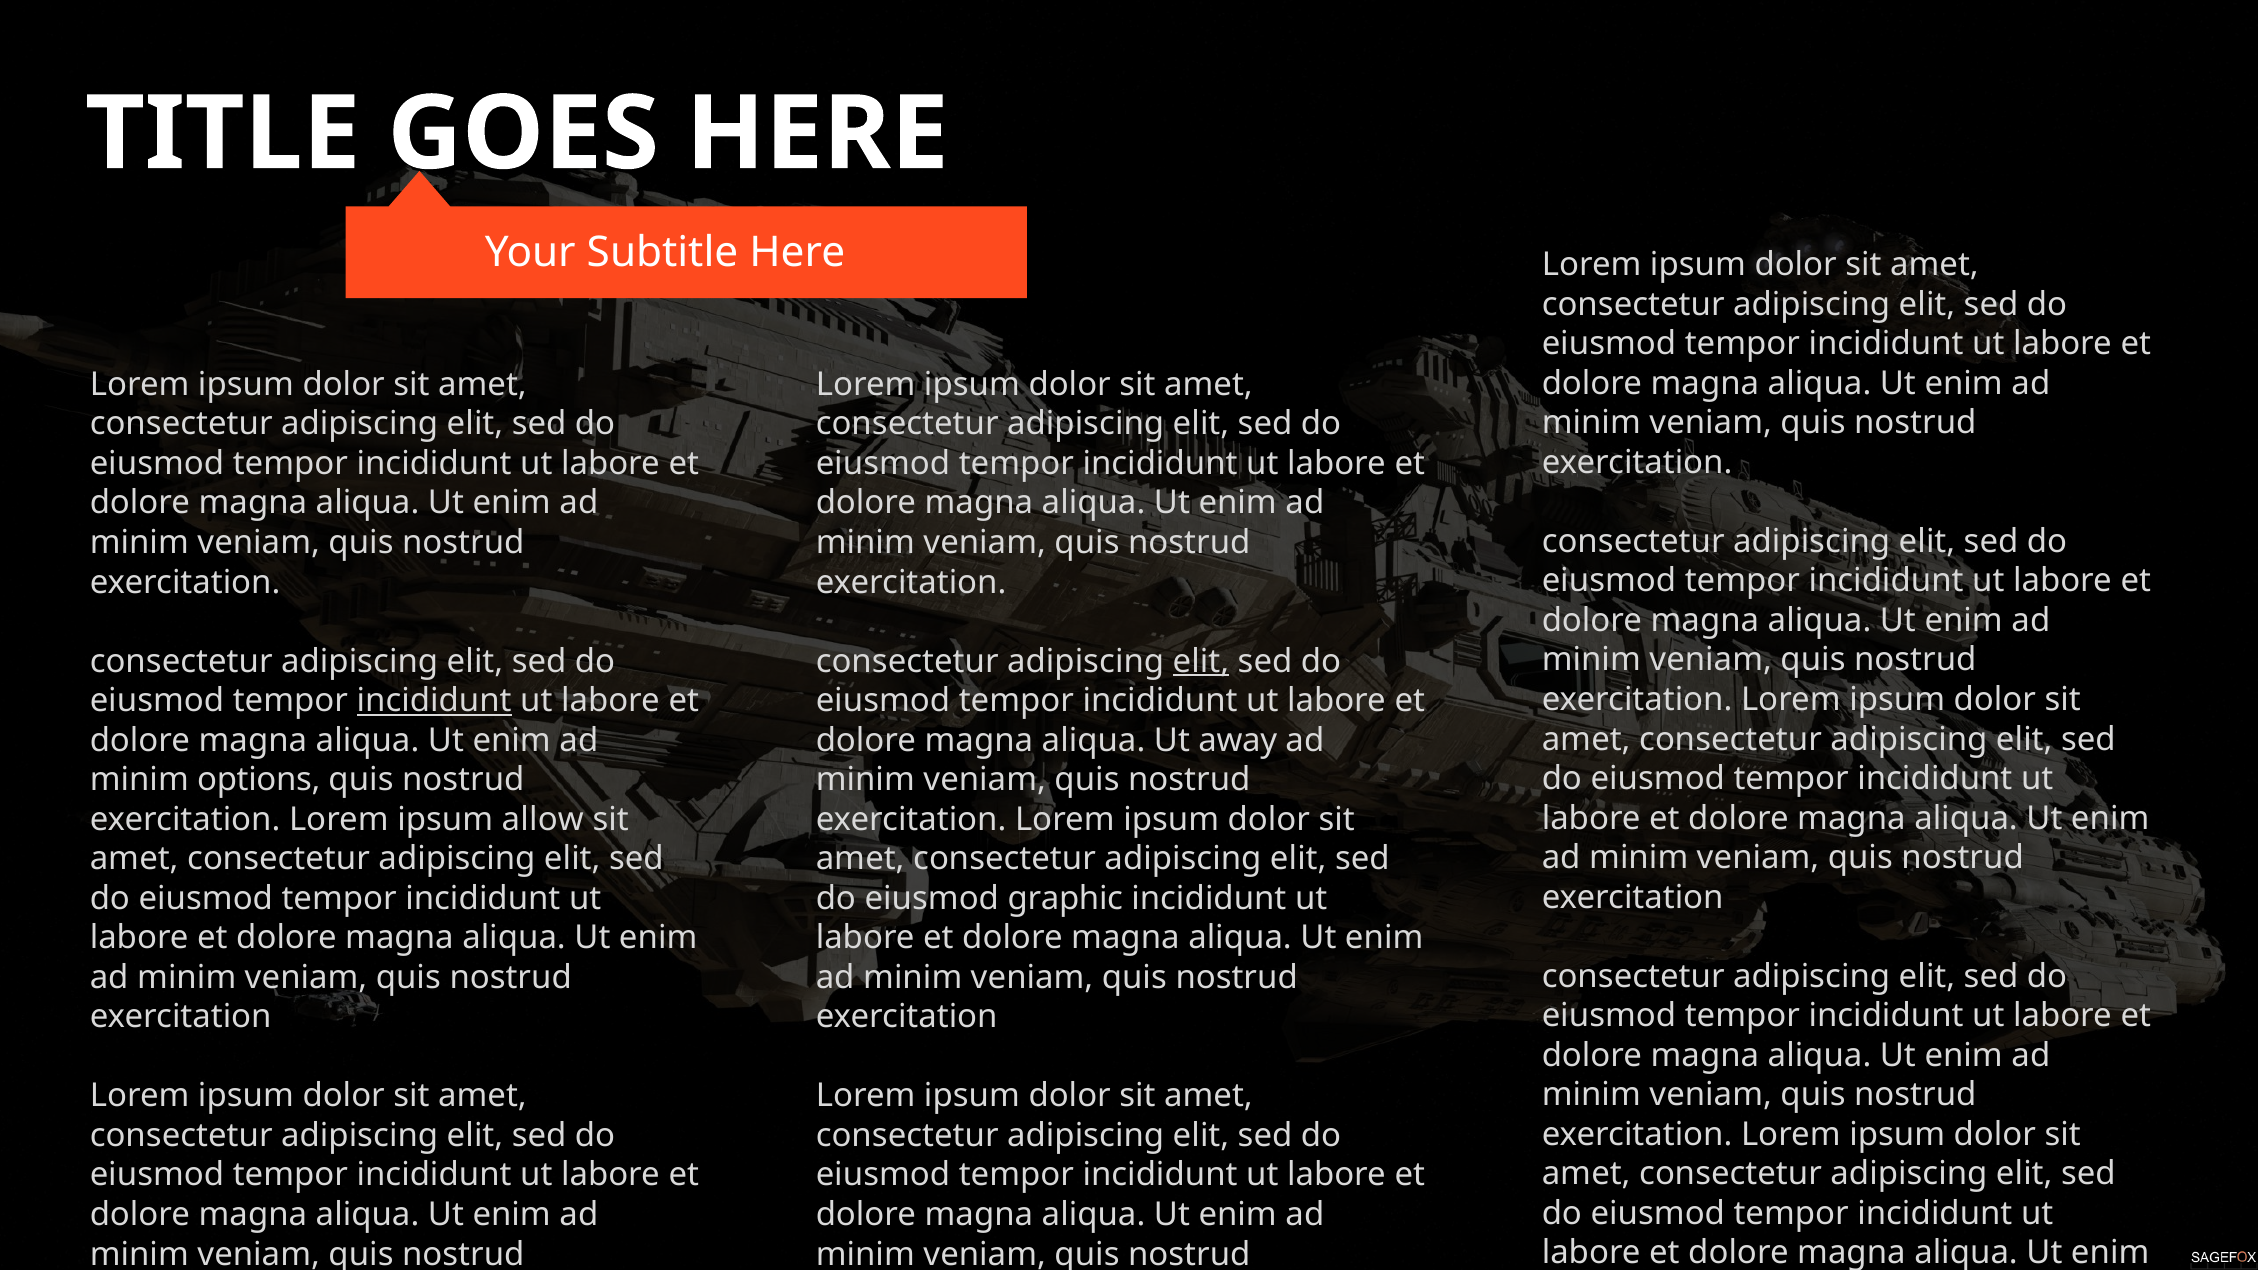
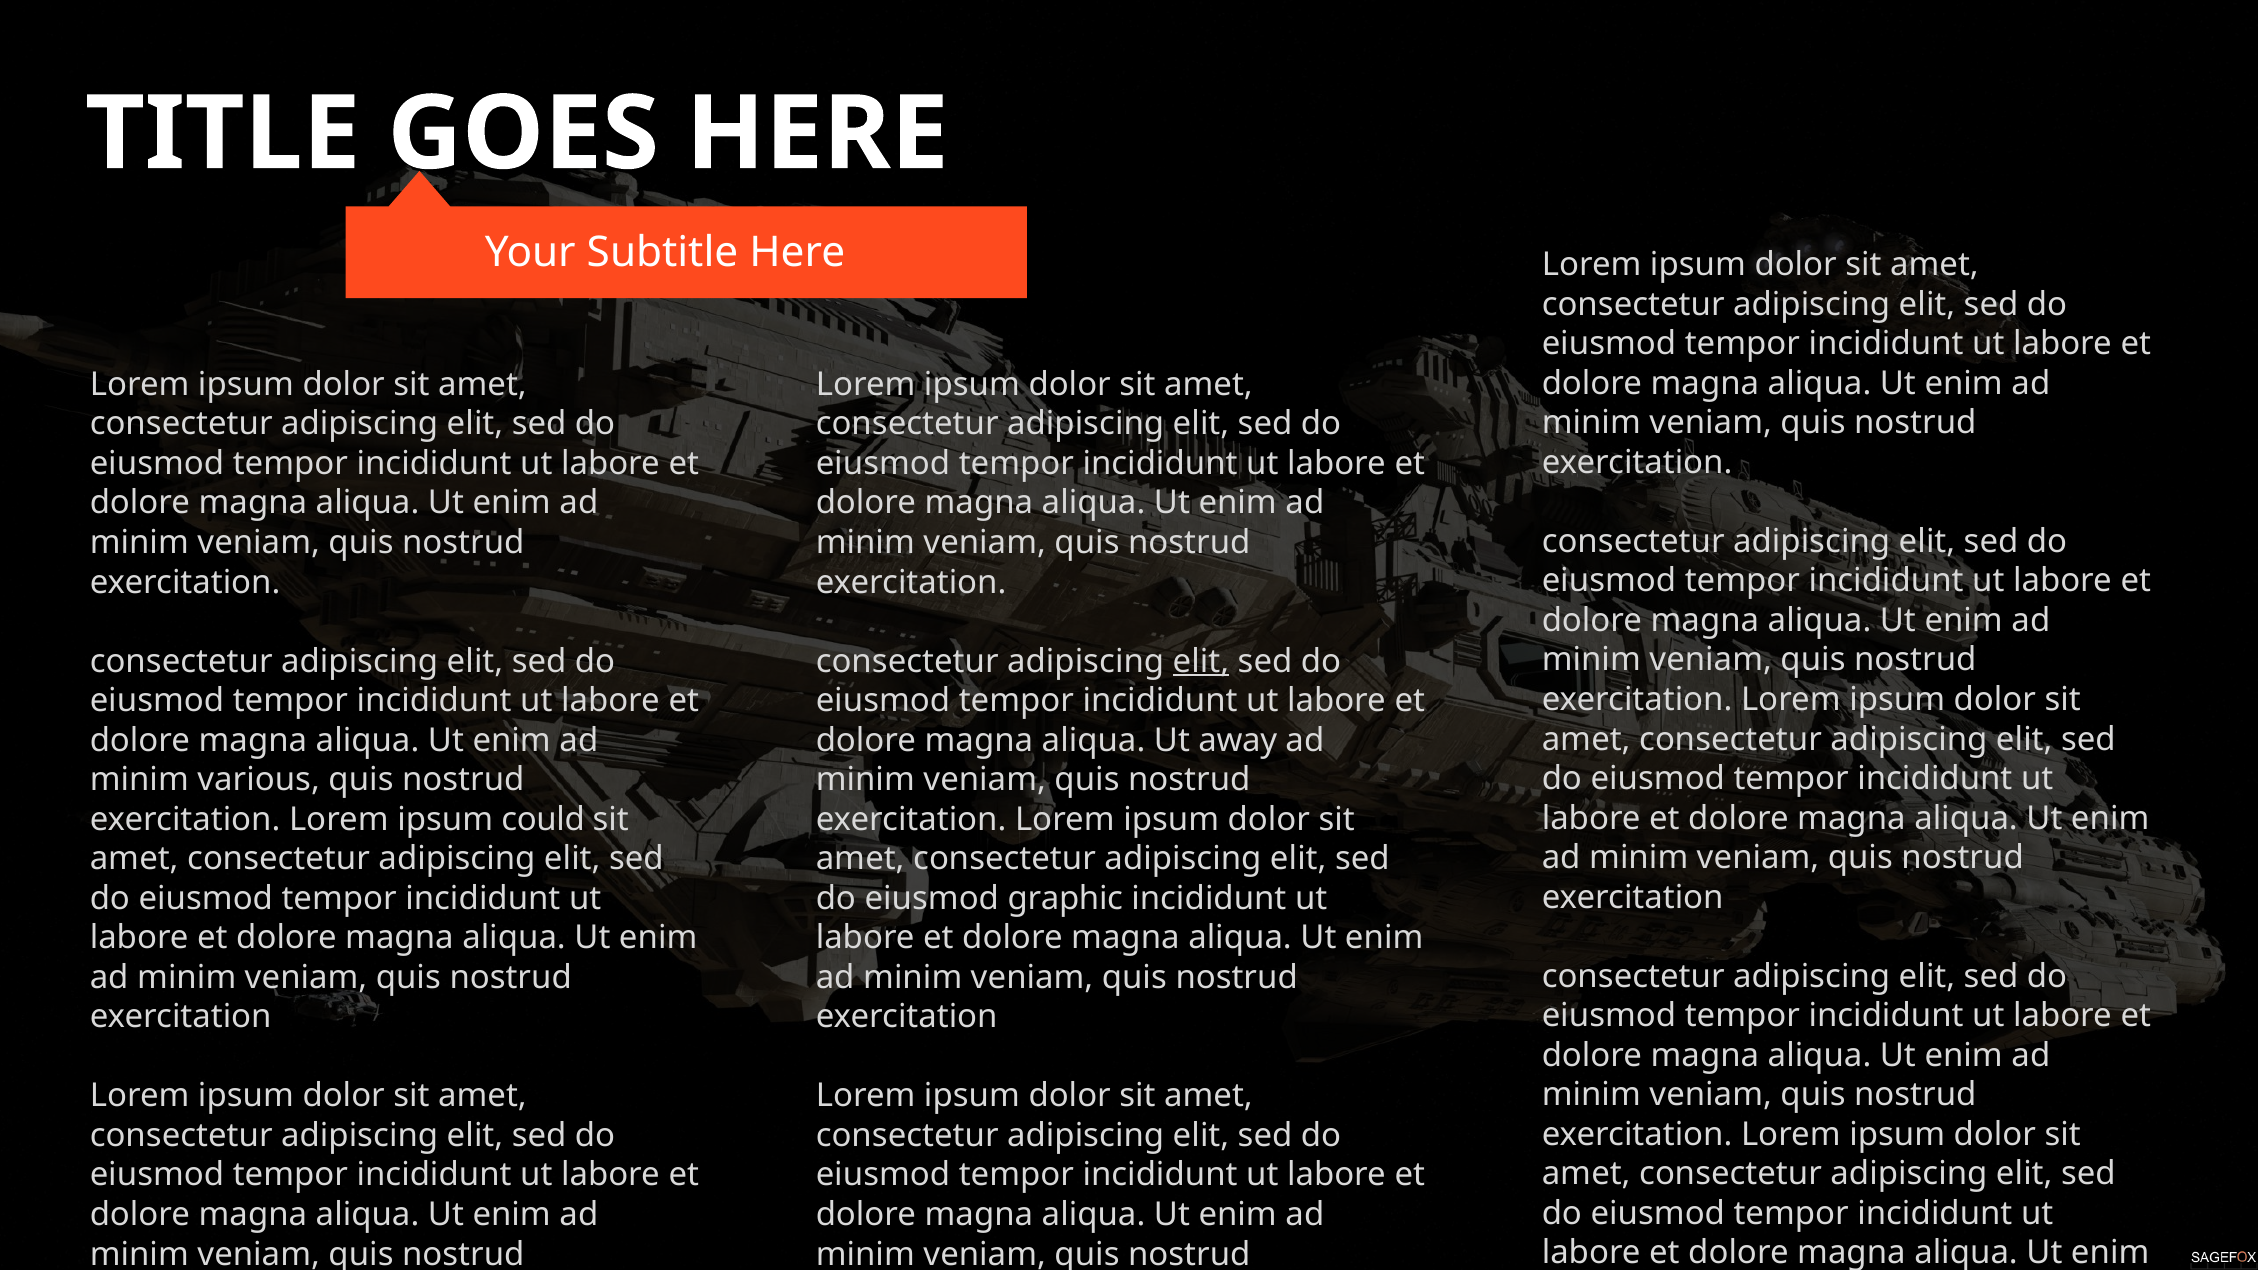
incididunt underline: present -> none (434, 701)
options: options -> various (259, 780)
allow: allow -> could (543, 819)
